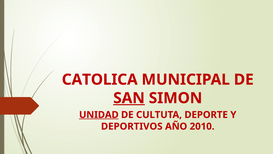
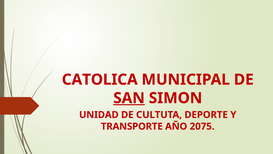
UNIDAD underline: present -> none (99, 114)
DEPORTIVOS: DEPORTIVOS -> TRANSPORTE (132, 126)
2010: 2010 -> 2075 (202, 126)
